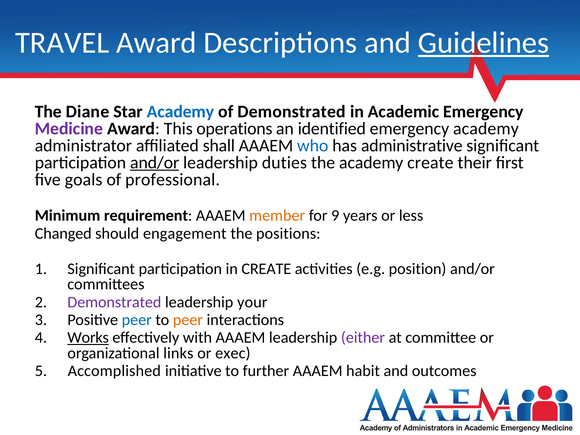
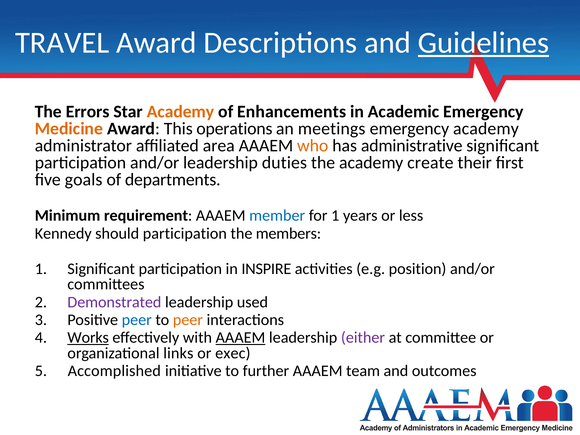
Diane: Diane -> Errors (88, 112)
Academy colour: blue -> orange (181, 112)
of Demonstrated: Demonstrated -> Enhancements (292, 112)
Medicine colour: purple -> orange (69, 129)
identified: identified -> meetings (332, 129)
shall: shall -> area (219, 146)
who colour: blue -> orange (313, 146)
and/or underline: present -> none (155, 163)
professional: professional -> departments (173, 180)
member colour: orange -> blue (277, 216)
for 9: 9 -> 1 (335, 216)
Changed: Changed -> Kennedy (63, 233)
should engagement: engagement -> participation (185, 233)
positions: positions -> members (288, 233)
in CREATE: CREATE -> INSPIRE (266, 269)
your: your -> used (252, 302)
AAAEM underline: none -> present (240, 338)
habit: habit -> team (363, 371)
